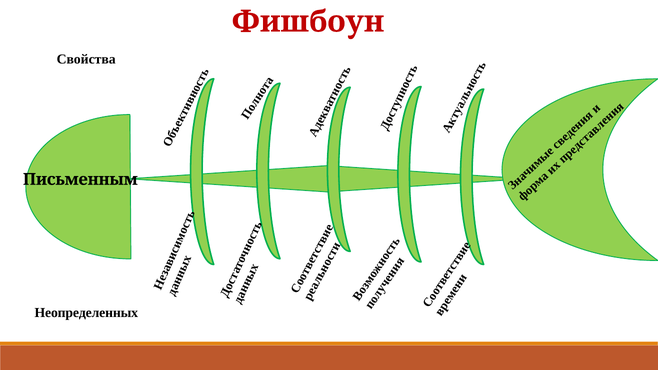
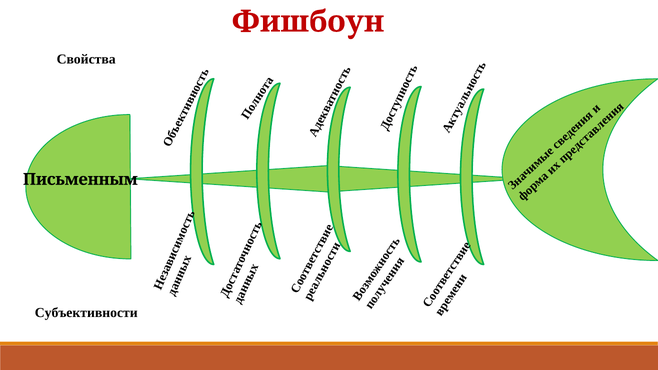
Неопределенных: Неопределенных -> Субъективности (86, 313)
